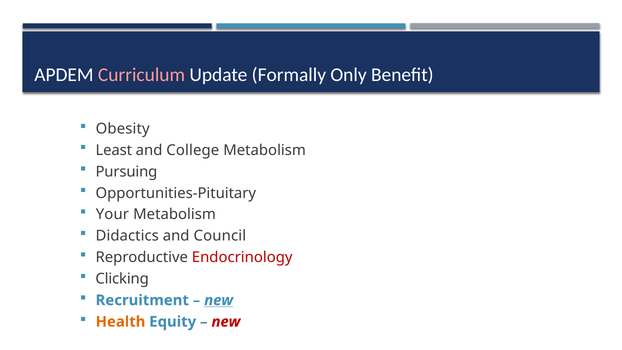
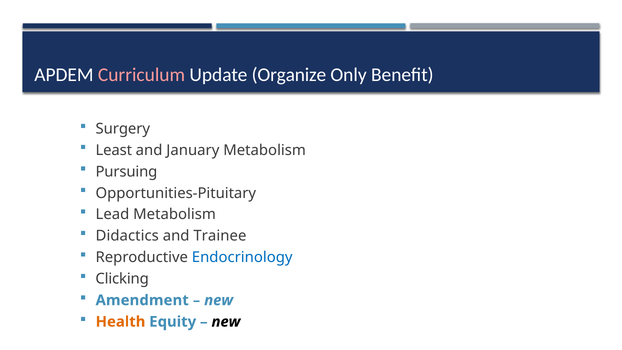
Formally: Formally -> Organize (289, 75)
Obesity: Obesity -> Surgery (123, 129)
College: College -> January (193, 150)
Your: Your -> Lead (112, 214)
Council: Council -> Trainee (220, 236)
Endocrinology colour: red -> blue (242, 257)
Recruitment: Recruitment -> Amendment (142, 300)
new underline: present -> none (219, 300)
new colour: red -> black (226, 322)
